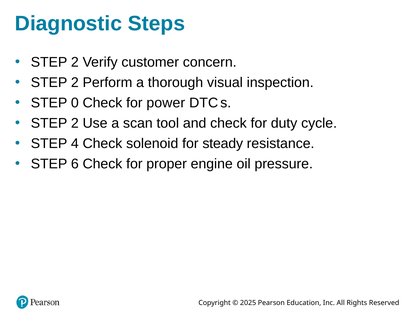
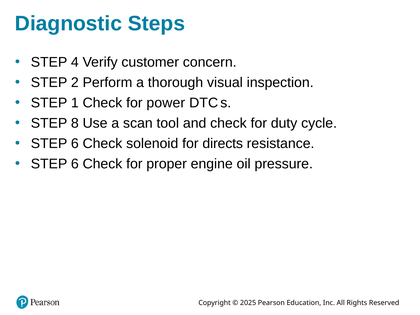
2: 2 -> 4 (75, 62)
0: 0 -> 1 (75, 103)
2: 2 -> 8 (75, 123)
4: 4 -> 6 (75, 144)
steady: steady -> directs (223, 144)
